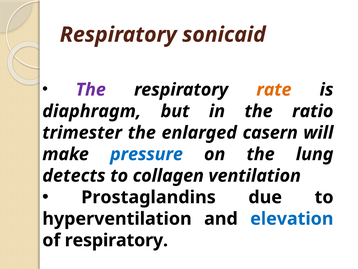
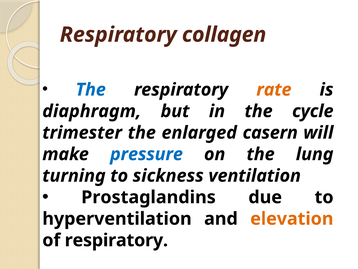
sonicaid: sonicaid -> collagen (224, 35)
The colour: purple -> blue (91, 90)
ratio: ratio -> cycle (313, 111)
detects: detects -> turning (74, 175)
collagen: collagen -> sickness (168, 175)
elevation colour: blue -> orange (292, 218)
